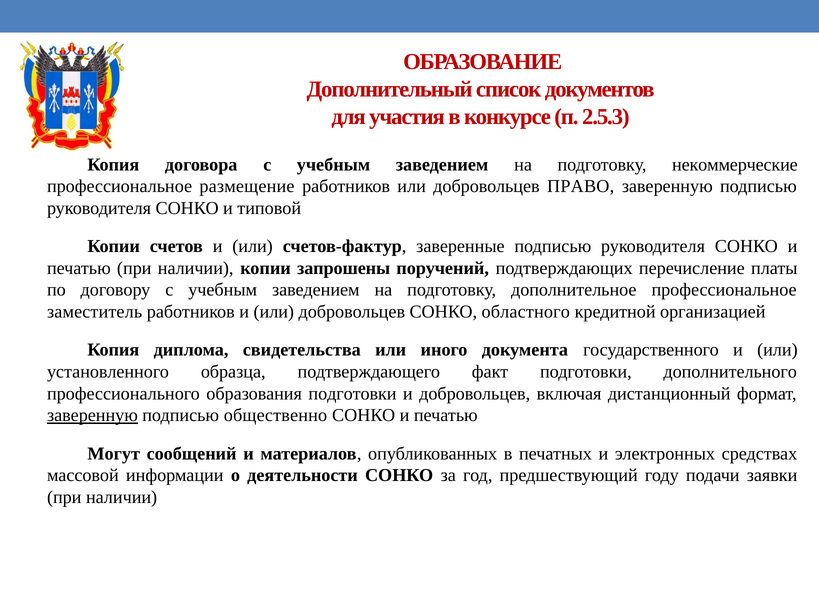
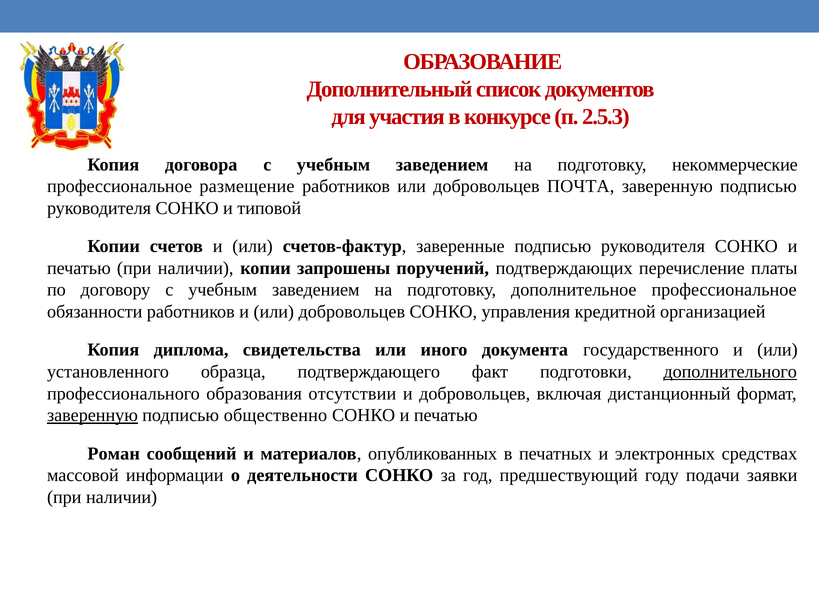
ПРАВО: ПРАВО -> ПОЧТА (581, 186)
заместитель: заместитель -> обязанности (95, 312)
областного: областного -> управления (526, 312)
дополнительного underline: none -> present (730, 372)
образования подготовки: подготовки -> отсутствии (352, 394)
Могут: Могут -> Роман (114, 454)
